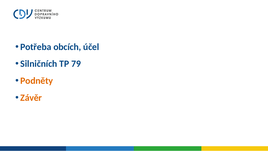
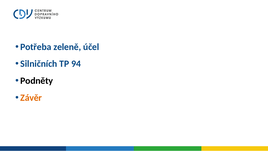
obcích: obcích -> zeleně (67, 47)
79: 79 -> 94 (76, 64)
Podněty colour: orange -> black (37, 81)
